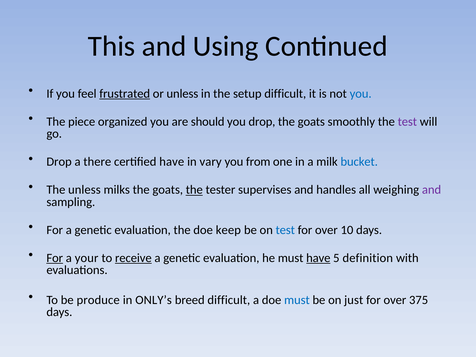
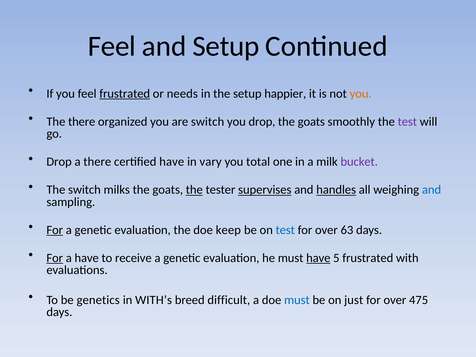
This: This -> Feel (112, 46)
and Using: Using -> Setup (226, 46)
or unless: unless -> needs (182, 94)
setup difficult: difficult -> happier (285, 94)
you colour: blue -> orange (361, 94)
The piece: piece -> there (82, 122)
are should: should -> switch (208, 122)
from: from -> total (258, 162)
bucket colour: blue -> purple (359, 162)
The unless: unless -> switch (84, 190)
supervises underline: none -> present (265, 190)
handles underline: none -> present (336, 190)
and colour: purple -> blue (432, 190)
For underline: none -> present (55, 230)
10: 10 -> 63 (347, 230)
a your: your -> have (87, 258)
receive underline: present -> none (133, 258)
5 definition: definition -> frustrated (368, 258)
produce: produce -> genetics (98, 300)
ONLY’s: ONLY’s -> WITH’s (154, 300)
375: 375 -> 475 (419, 300)
